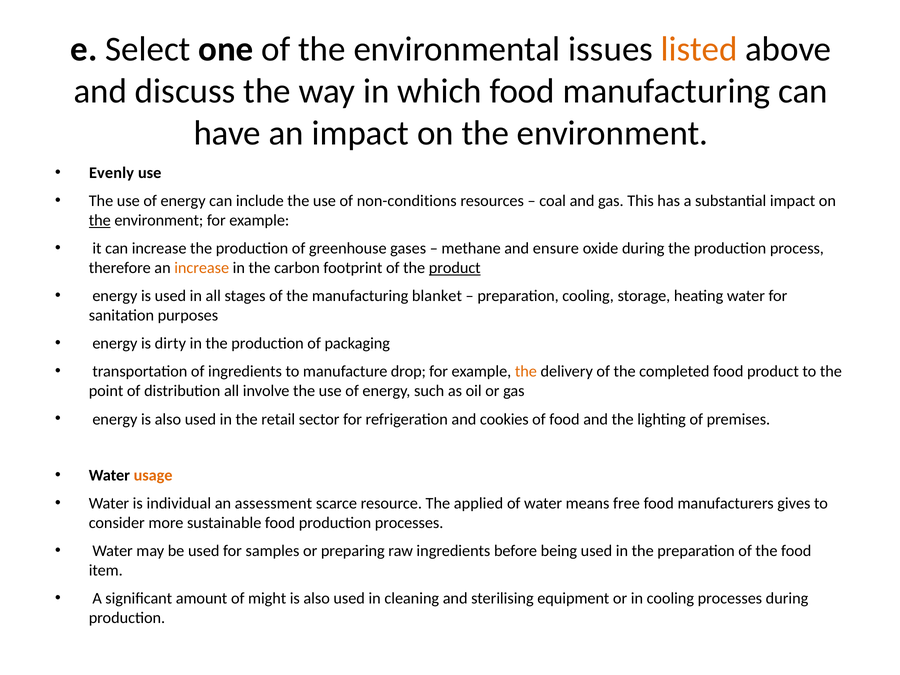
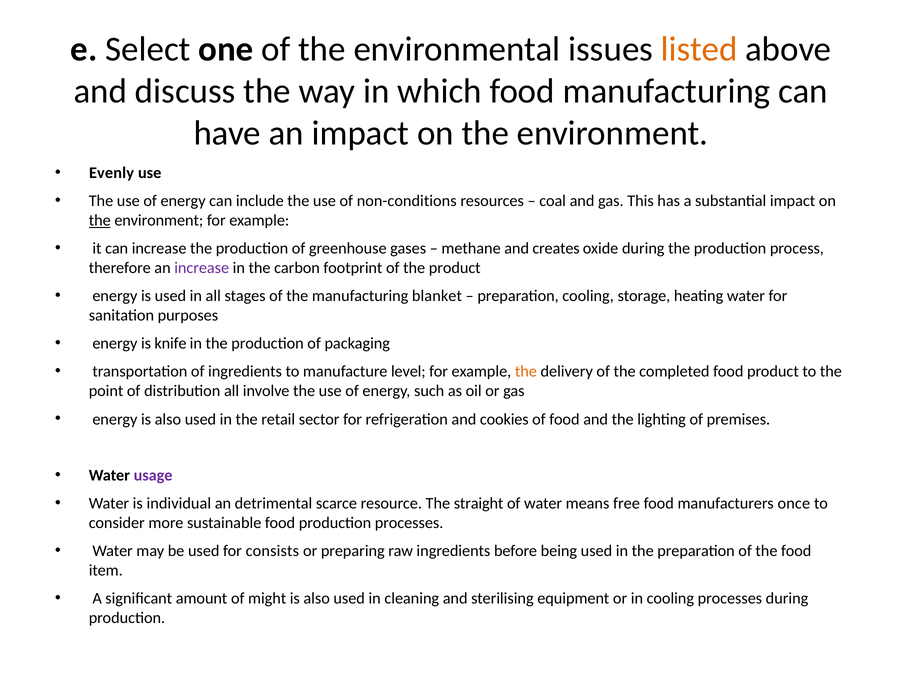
ensure: ensure -> creates (556, 248)
increase colour: orange -> purple (202, 268)
product underline: present -> none (455, 268)
dirty: dirty -> knife (170, 344)
drop: drop -> level (408, 372)
usage colour: orange -> purple (153, 475)
assessment: assessment -> detrimental (274, 503)
applied: applied -> straight (479, 503)
gives: gives -> once (794, 503)
samples: samples -> consists (272, 551)
